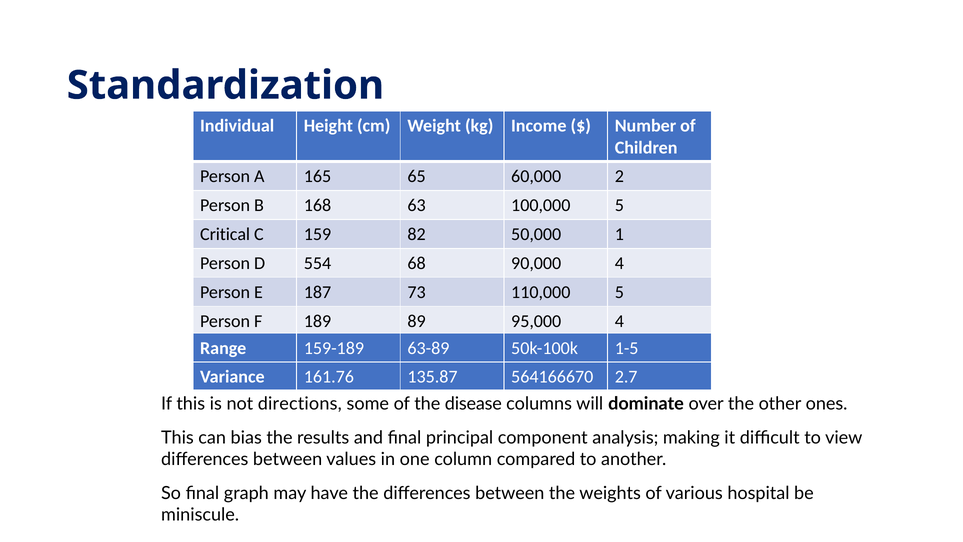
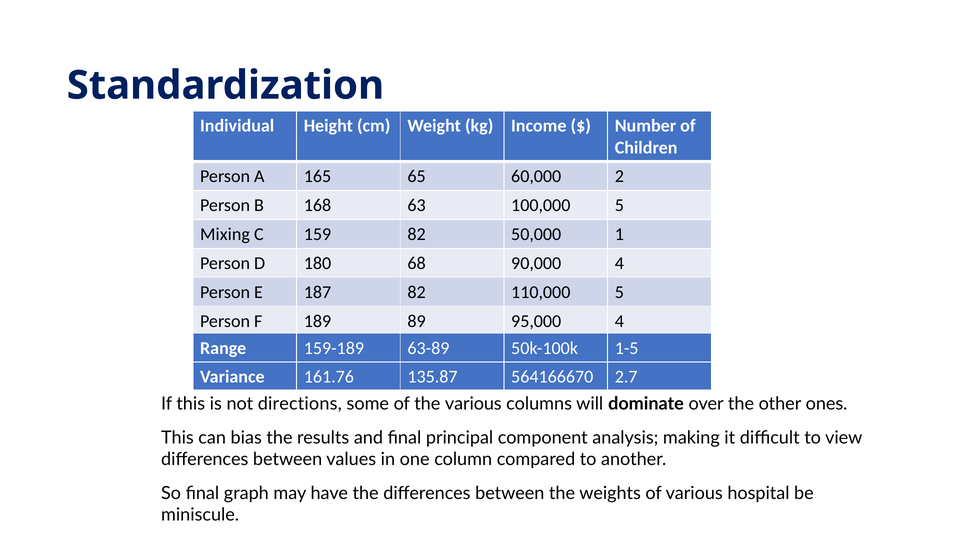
Critical: Critical -> Mixing (225, 234)
554: 554 -> 180 (317, 263)
187 73: 73 -> 82 (417, 292)
the disease: disease -> various (473, 404)
